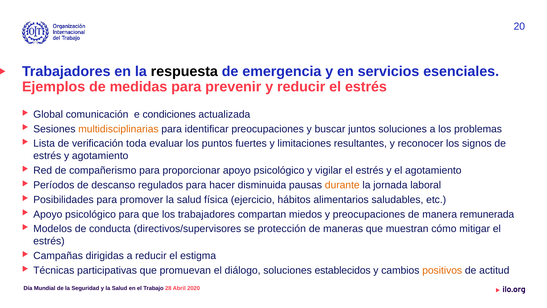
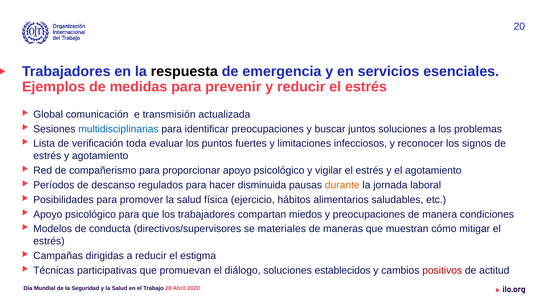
condiciones: condiciones -> transmisión (169, 114)
multidisciplinarias colour: orange -> blue (118, 129)
resultantes: resultantes -> infecciosos (360, 143)
remunerada: remunerada -> condiciones (487, 214)
protección: protección -> materiales (282, 229)
positivos colour: orange -> red (442, 270)
